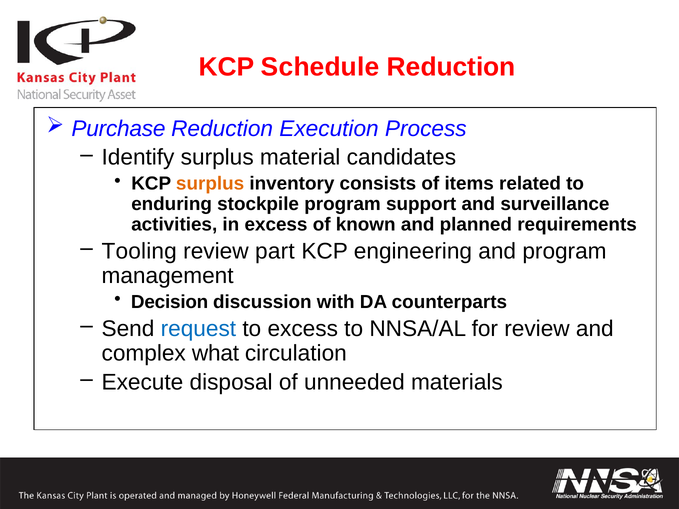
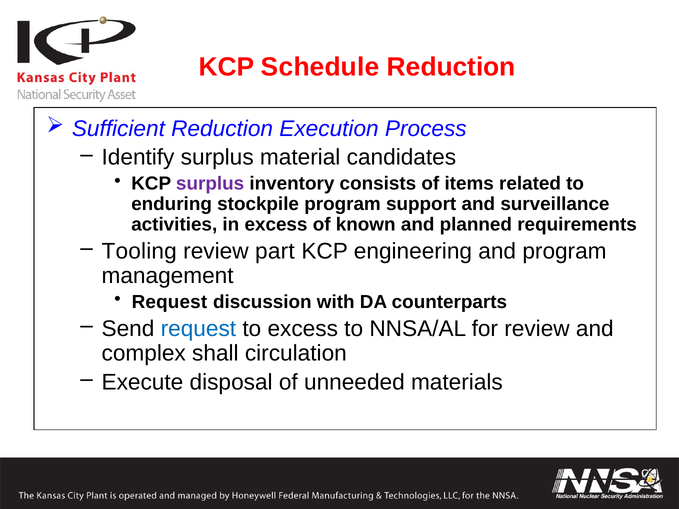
Purchase: Purchase -> Sufficient (118, 129)
surplus colour: orange -> purple (210, 184)
Decision: Decision -> Request (169, 302)
what: what -> shall (215, 353)
